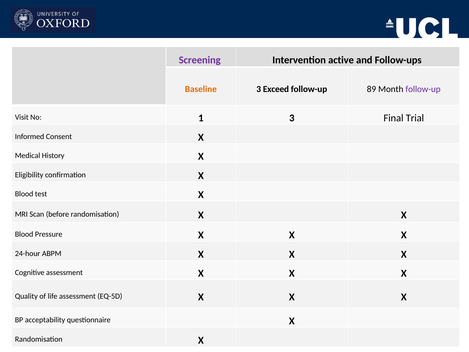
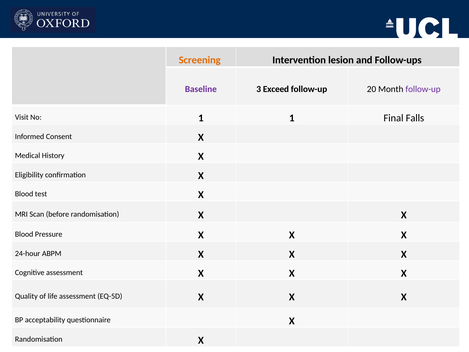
Screening colour: purple -> orange (200, 60)
active: active -> lesion (341, 60)
Baseline colour: orange -> purple (201, 89)
89: 89 -> 20 (372, 89)
1 3: 3 -> 1 (292, 118)
Trial: Trial -> Falls (415, 118)
